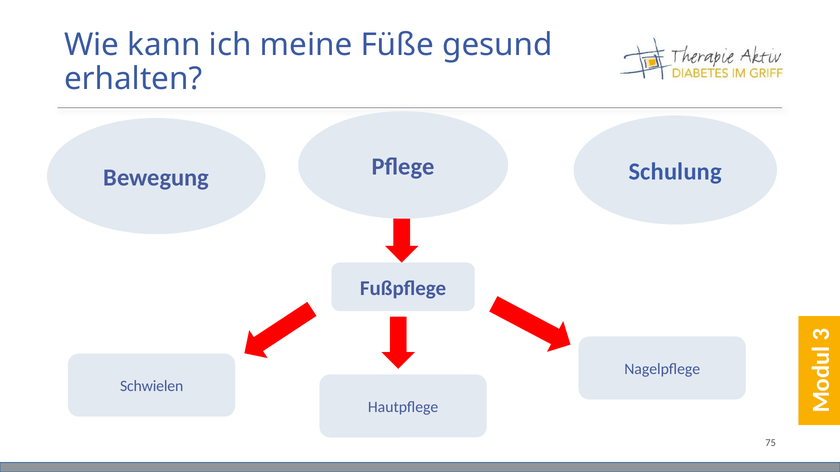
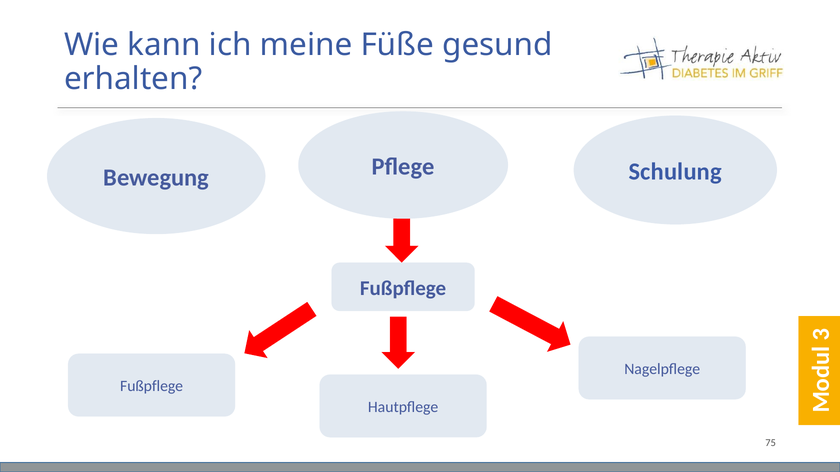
Schwielen: Schwielen -> Fußpflege (152, 387)
